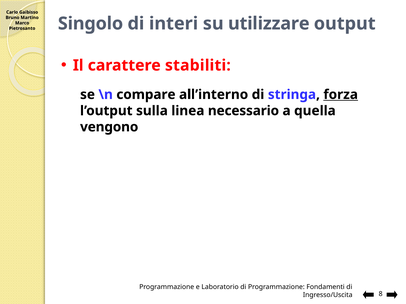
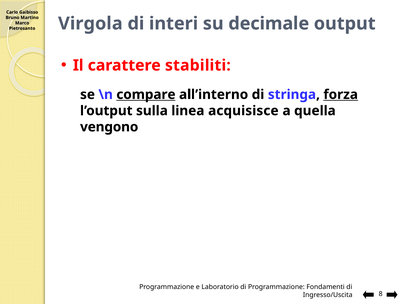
Singolo: Singolo -> Virgola (90, 24)
utilizzare: utilizzare -> decimale (269, 24)
compare underline: none -> present (146, 95)
necessario: necessario -> acquisisce (243, 111)
